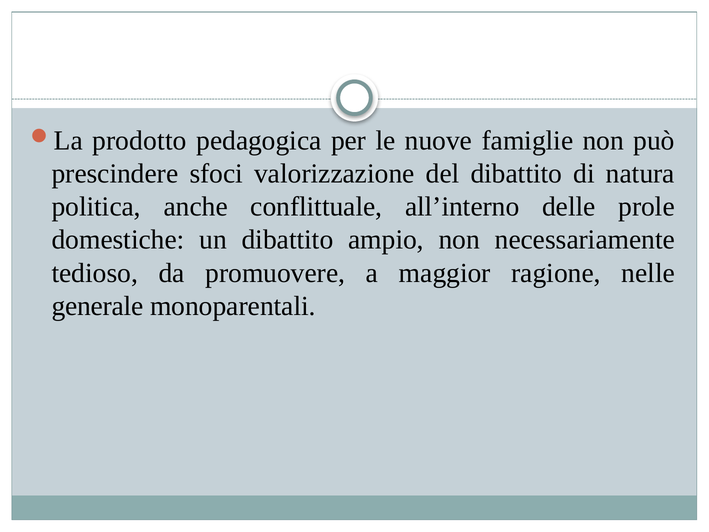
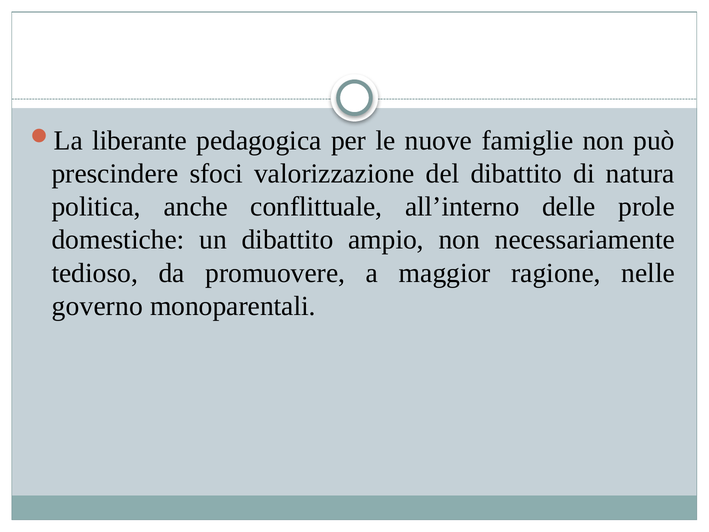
prodotto: prodotto -> liberante (140, 140)
generale: generale -> governo (97, 306)
